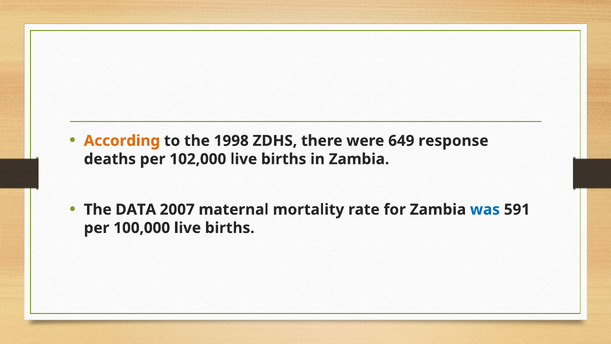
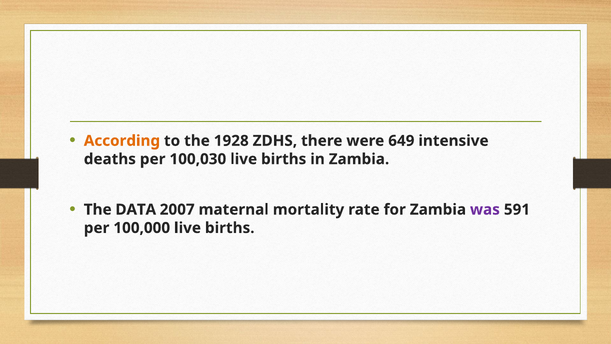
1998: 1998 -> 1928 (231, 141)
response: response -> intensive (453, 141)
102,000: 102,000 -> 100,030 (198, 159)
was colour: blue -> purple (485, 209)
